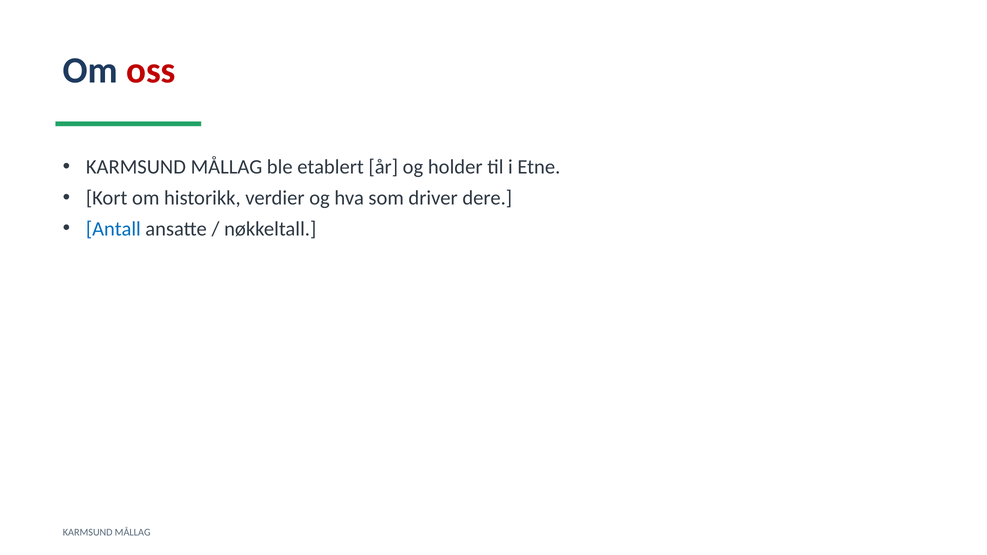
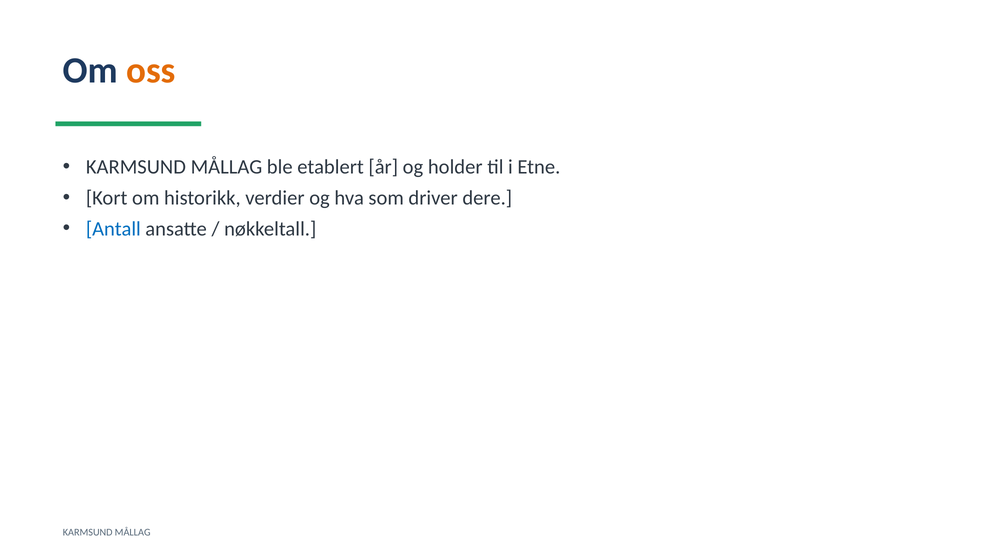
oss colour: red -> orange (151, 70)
